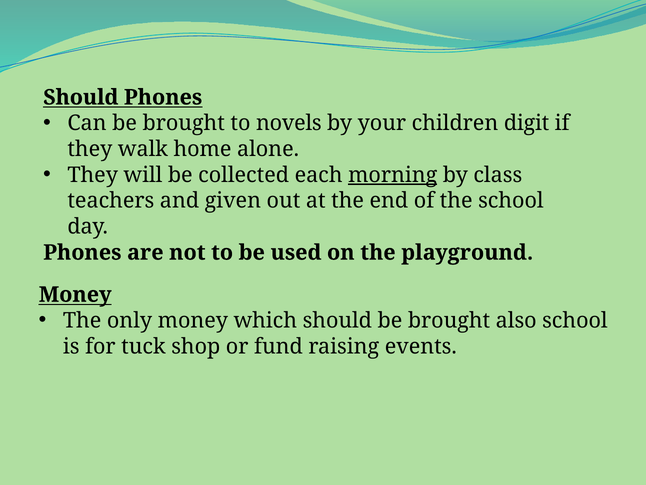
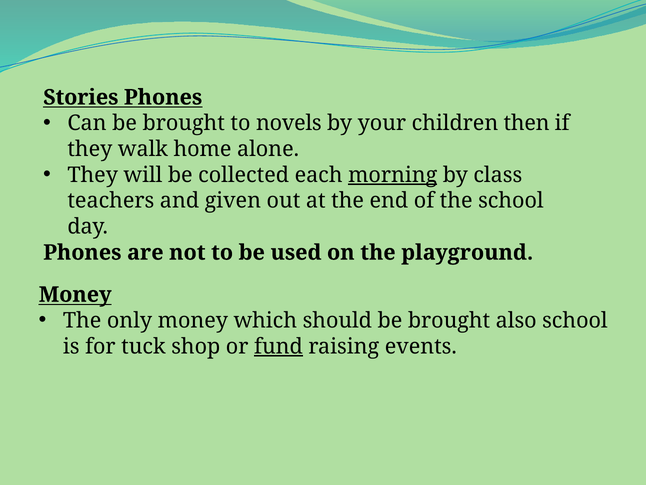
Should: Should -> Stories (81, 97)
digit: digit -> then (527, 123)
fund underline: none -> present (278, 346)
